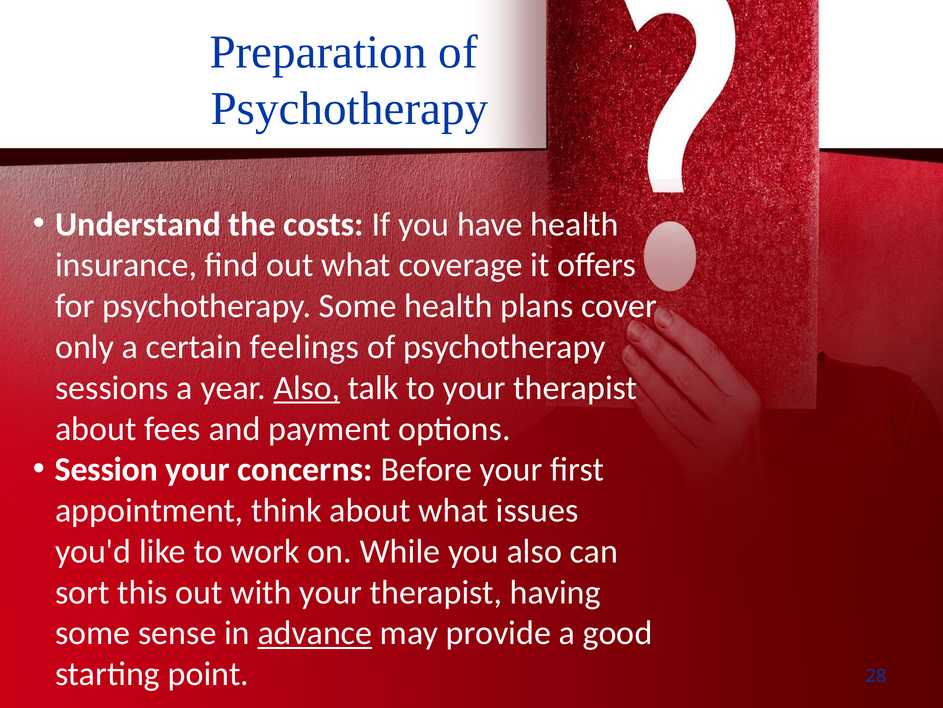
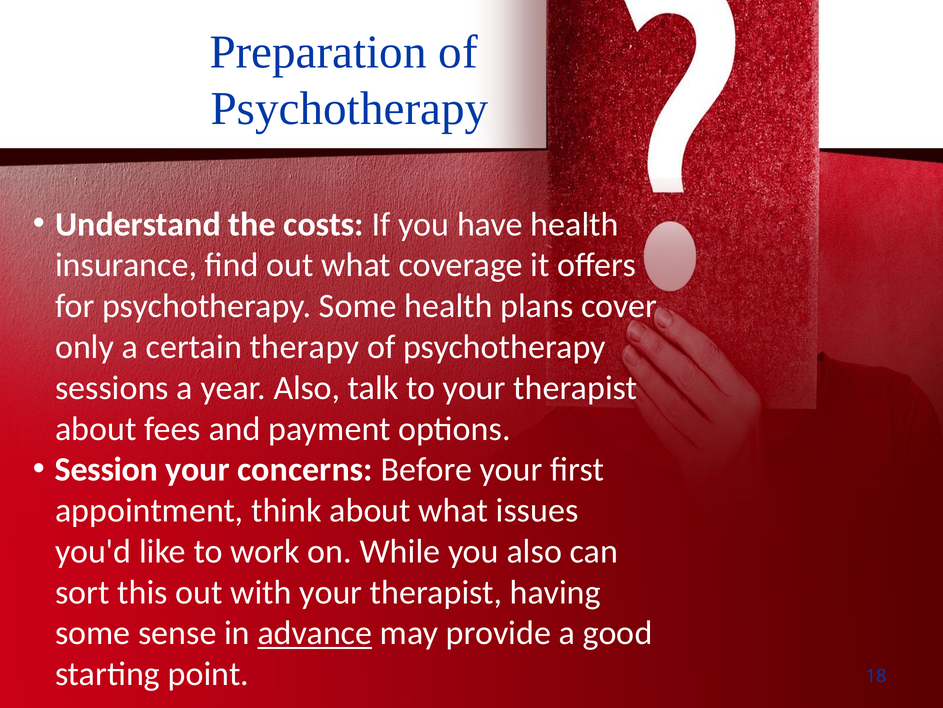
feelings: feelings -> therapy (304, 347)
Also underline: present -> none (307, 387)
28: 28 -> 18 (876, 675)
